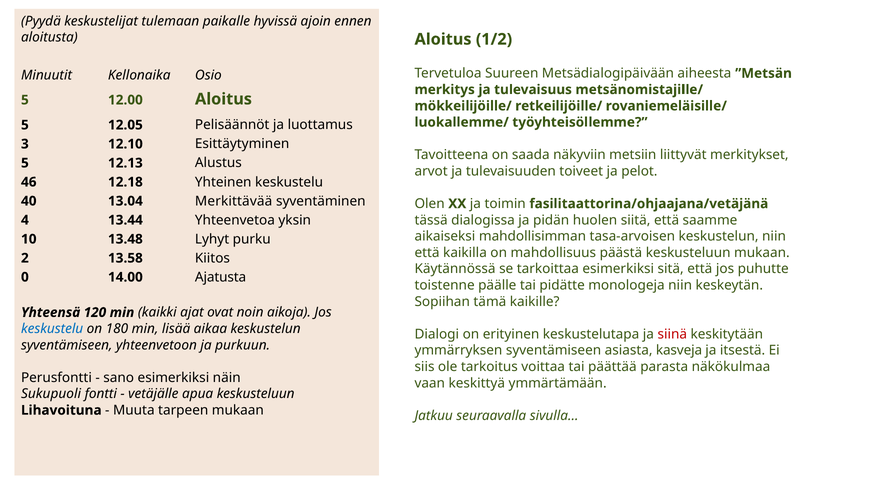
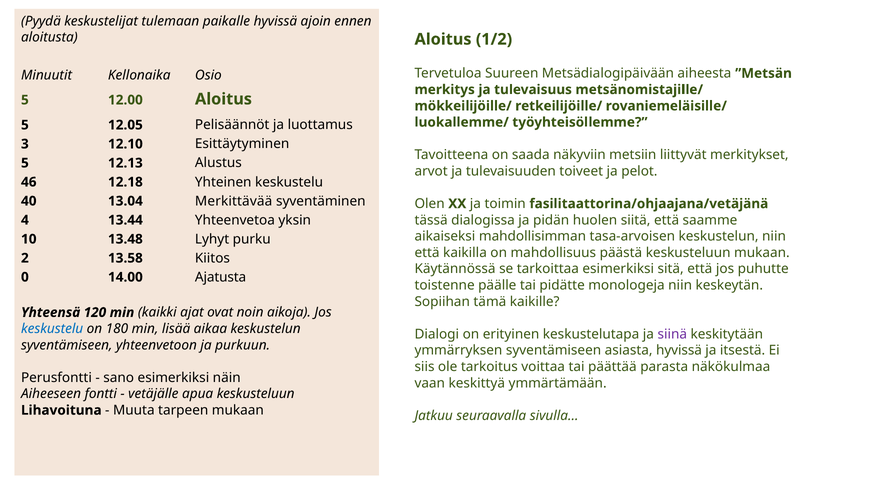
siinä colour: red -> purple (672, 334)
asiasta kasveja: kasveja -> hyvissä (679, 351)
Sukupuoli: Sukupuoli -> Aiheeseen (51, 394)
